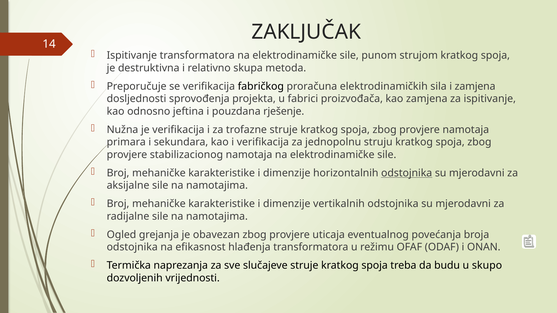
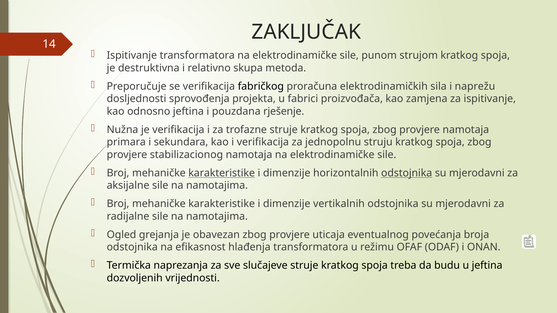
i zamjena: zamjena -> naprežu (475, 86)
karakteristike underline: none -> present (222, 173)
u skupo: skupo -> jeftina (487, 266)
